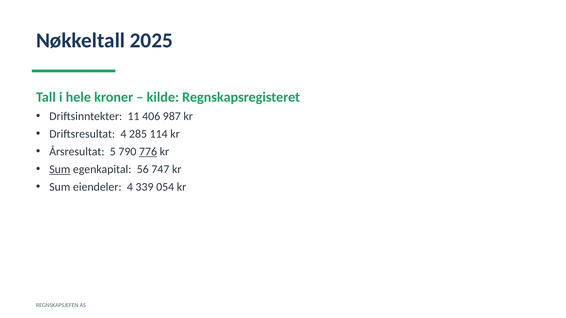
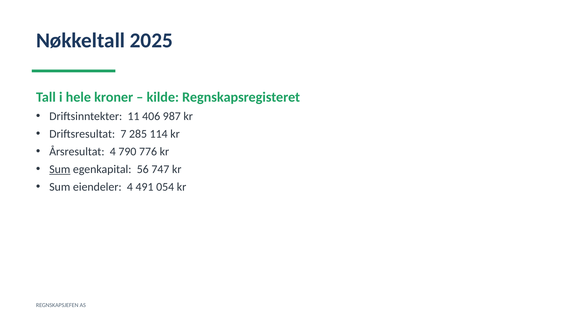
Driftsresultat 4: 4 -> 7 (123, 134)
Årsresultat 5: 5 -> 4 (113, 152)
776 underline: present -> none (148, 152)
339: 339 -> 491 (145, 187)
